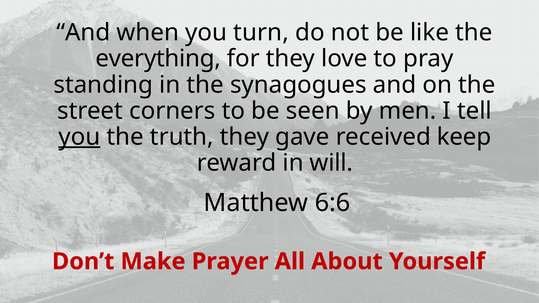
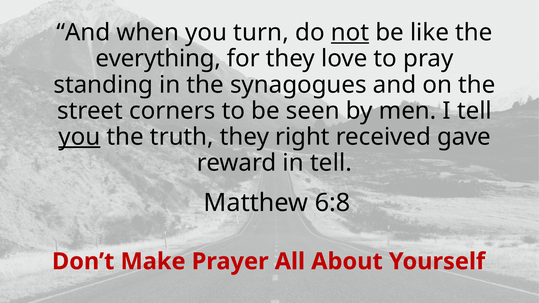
not underline: none -> present (350, 33)
gave: gave -> right (302, 137)
keep: keep -> gave (464, 137)
in will: will -> tell (331, 163)
6:6: 6:6 -> 6:8 (333, 203)
